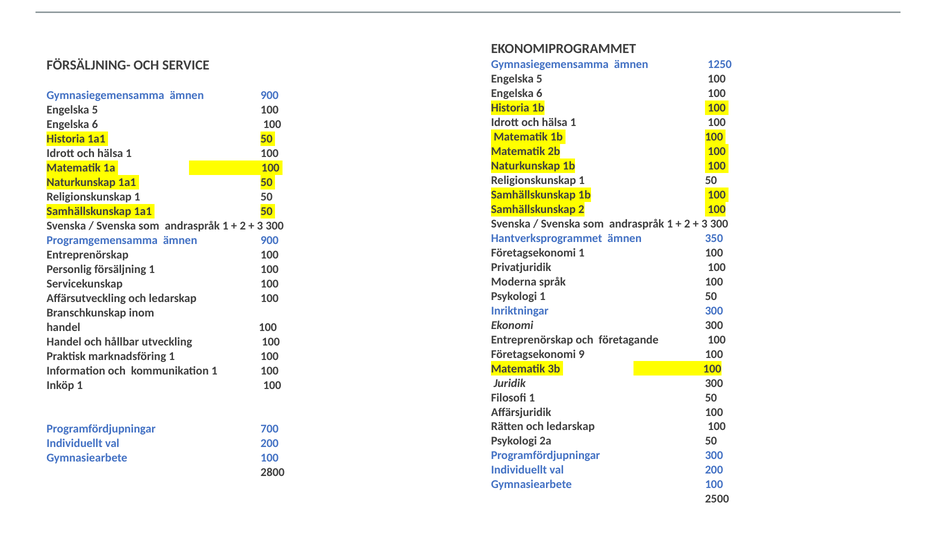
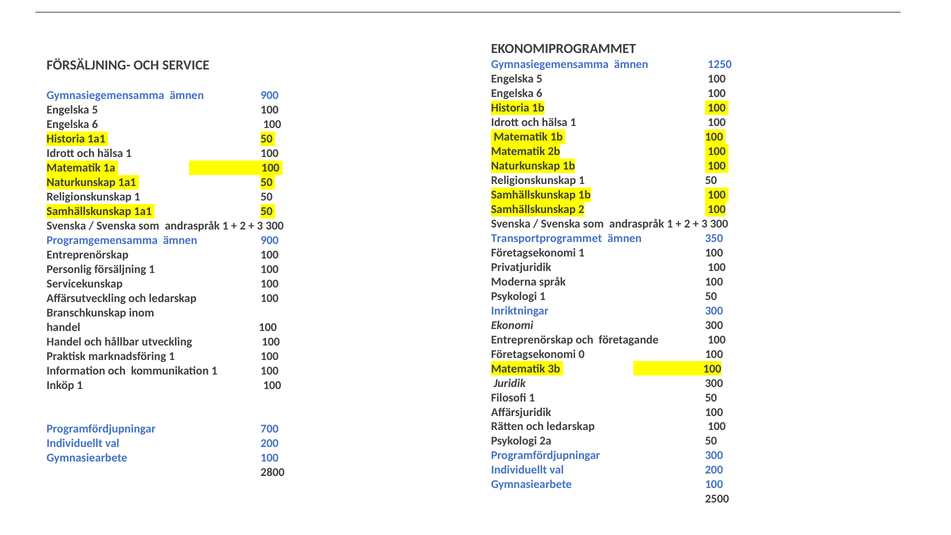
Hantverksprogrammet: Hantverksprogrammet -> Transportprogrammet (547, 238)
9: 9 -> 0 (582, 354)
